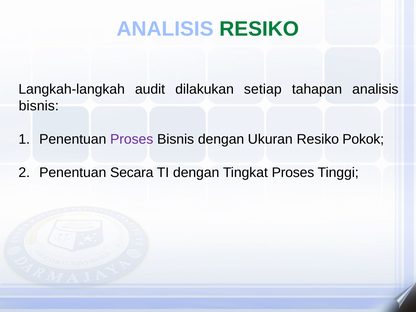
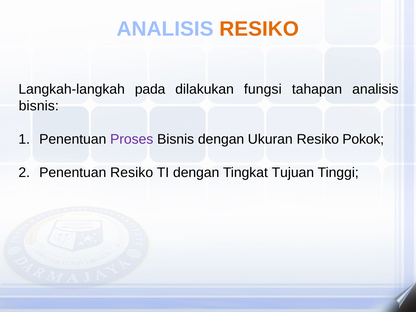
RESIKO colour: green -> orange (259, 29)
audit: audit -> pada (150, 89)
setiap: setiap -> fungsi (263, 89)
Penentuan Secara: Secara -> Resiko (132, 173)
Tingkat Proses: Proses -> Tujuan (293, 173)
